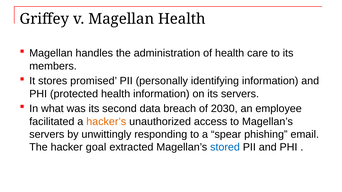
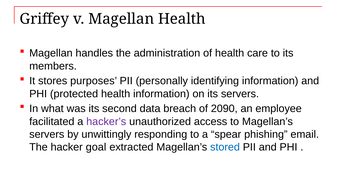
promised: promised -> purposes (94, 81)
2030: 2030 -> 2090 (224, 109)
hacker’s colour: orange -> purple (106, 122)
